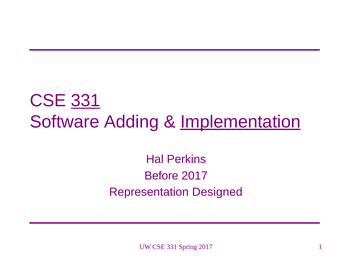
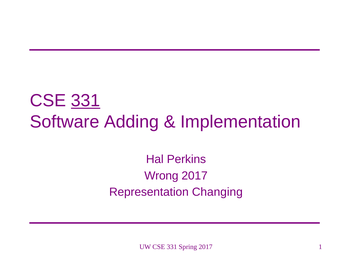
Implementation underline: present -> none (240, 122)
Before: Before -> Wrong (161, 176)
Designed: Designed -> Changing (217, 192)
